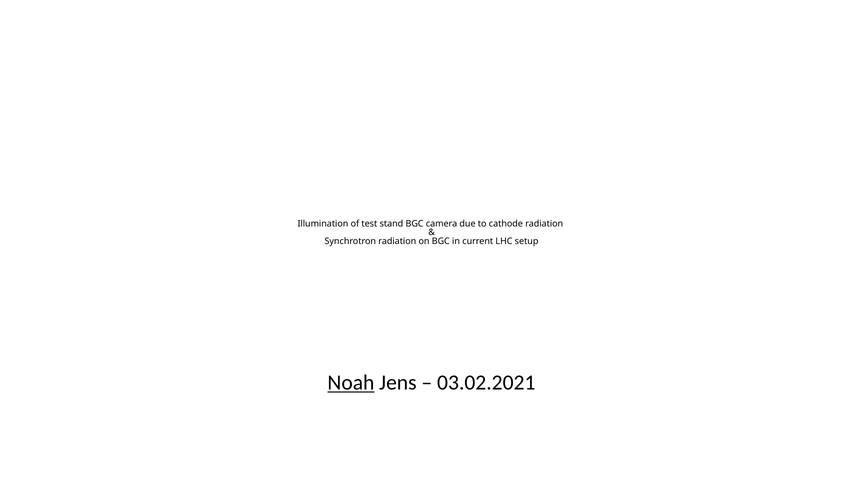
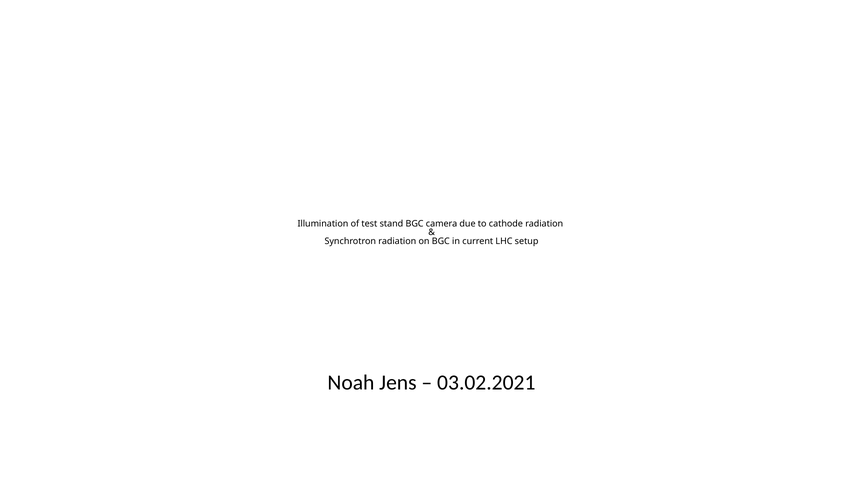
Noah underline: present -> none (351, 383)
